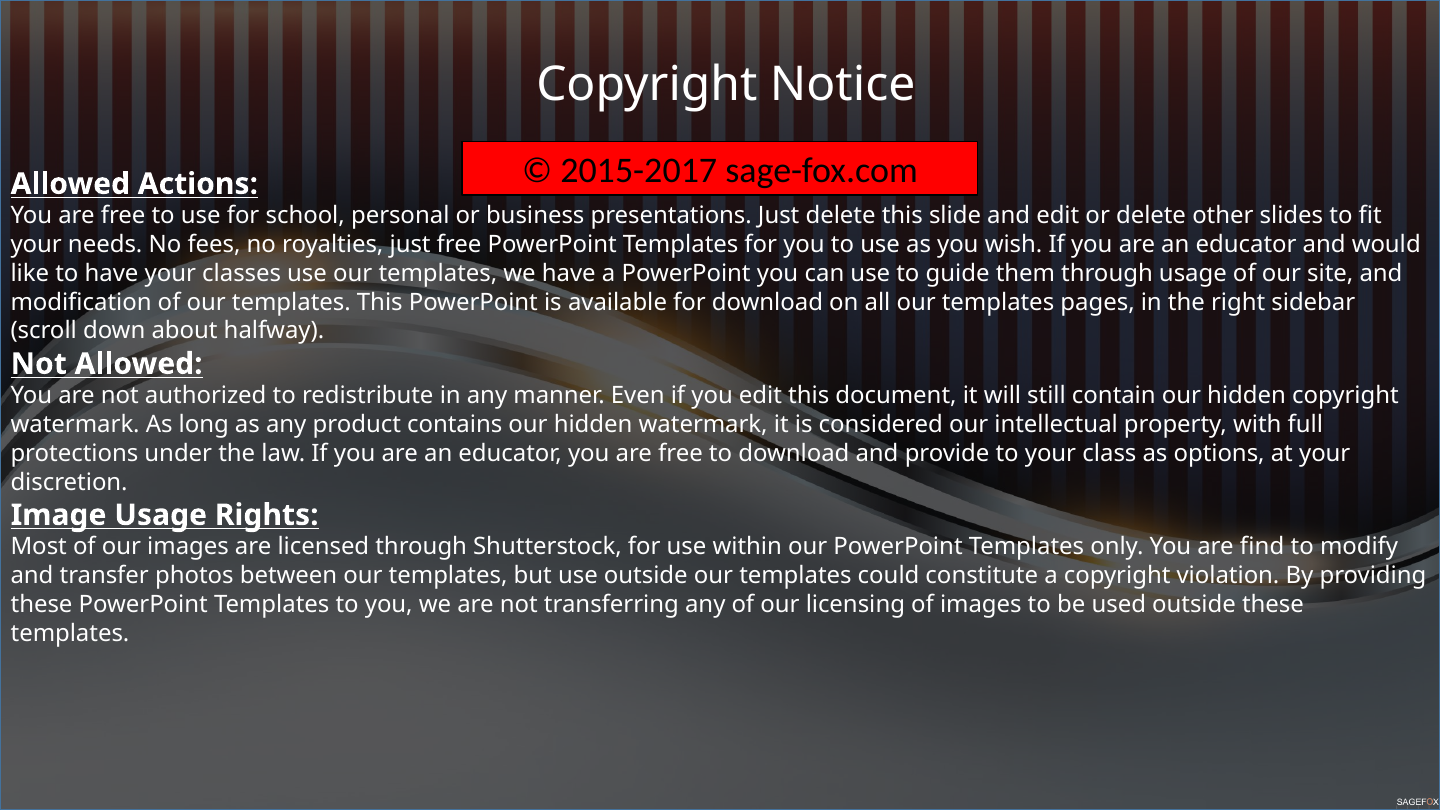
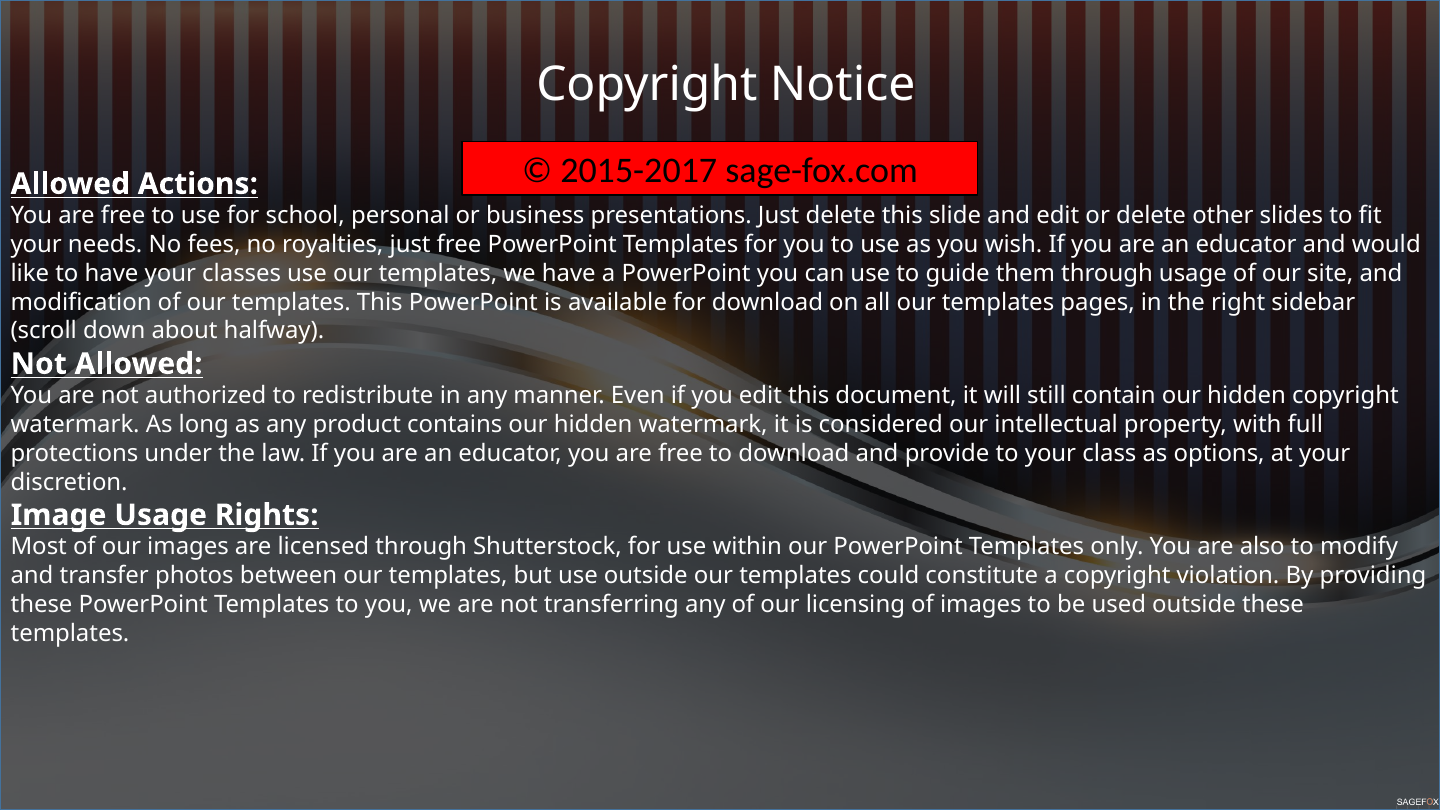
find: find -> also (1262, 547)
